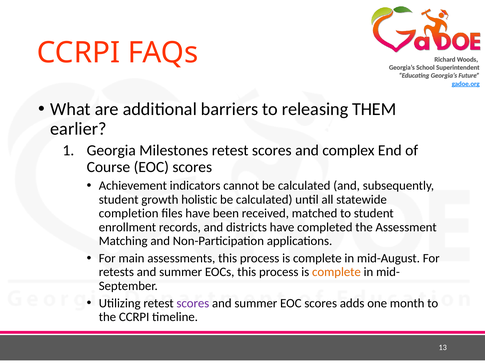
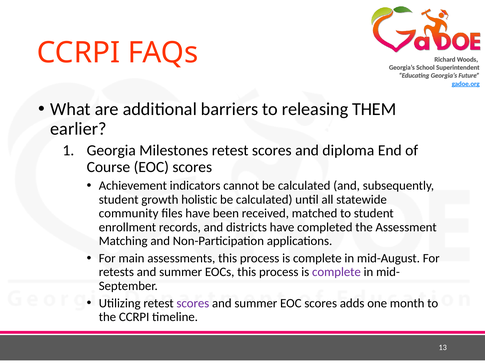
complex: complex -> diploma (348, 150)
completion: completion -> community (129, 213)
complete colour: orange -> purple (336, 272)
